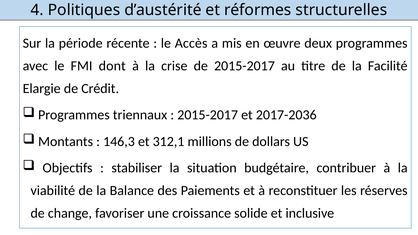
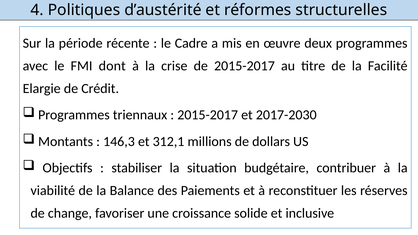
Accès: Accès -> Cadre (191, 43)
2017-2036: 2017-2036 -> 2017-2030 (286, 115)
